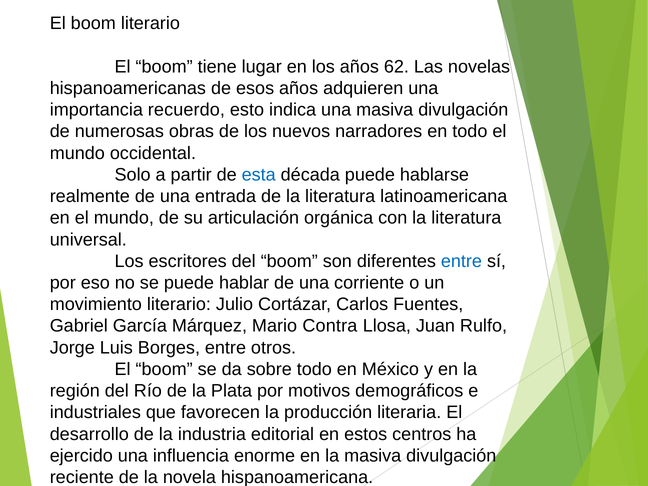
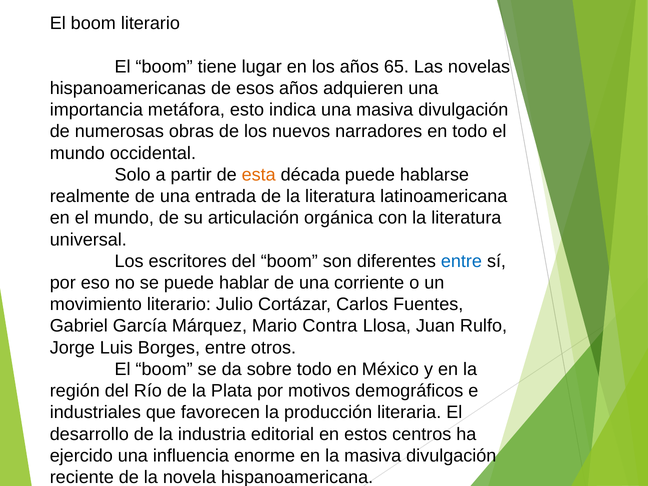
62: 62 -> 65 (396, 67)
recuerdo: recuerdo -> metáfora (186, 110)
esta colour: blue -> orange (259, 175)
